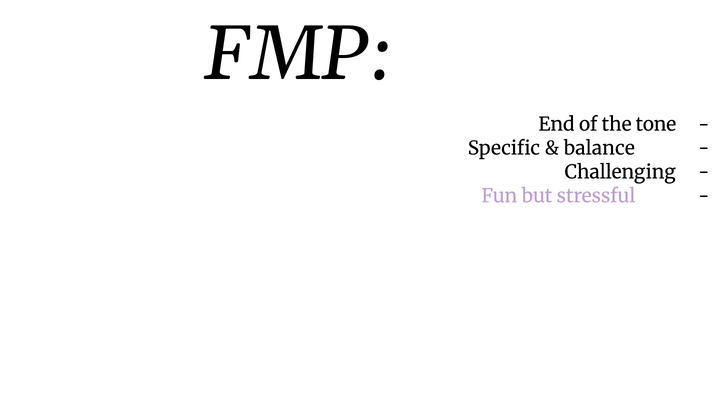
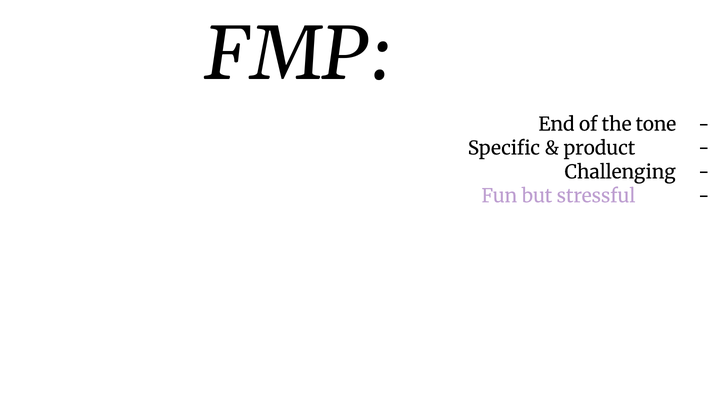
balance: balance -> product (599, 148)
